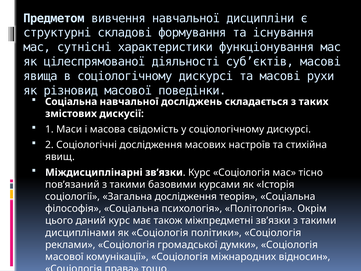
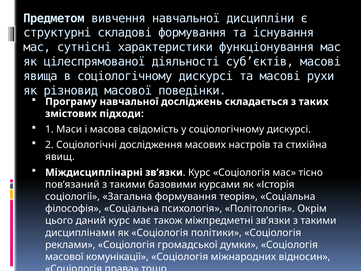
Соціальна: Соціальна -> Програму (71, 102)
дискусії: дискусії -> підходи (122, 114)
Загальна дослідження: дослідження -> формування (186, 196)
